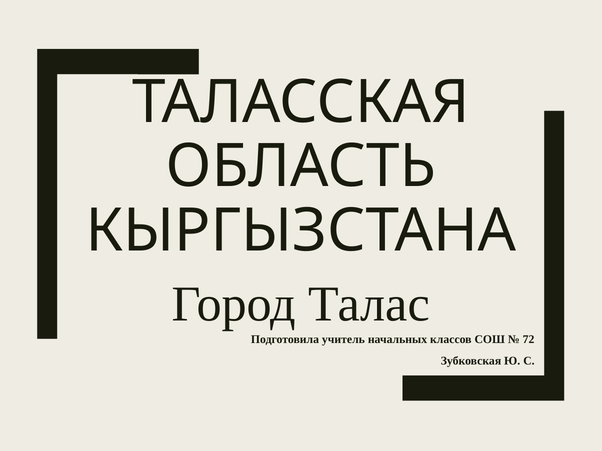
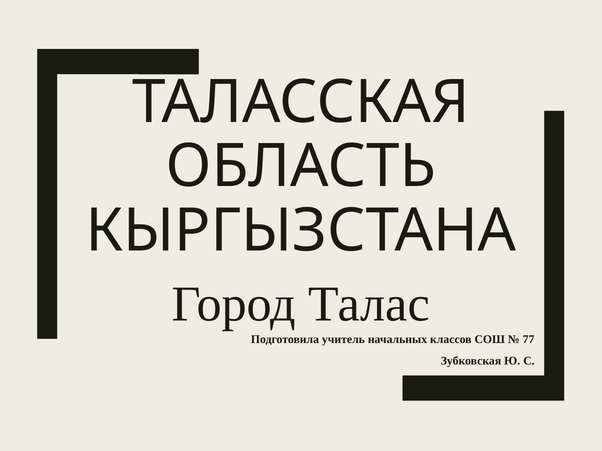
72: 72 -> 77 (529, 340)
